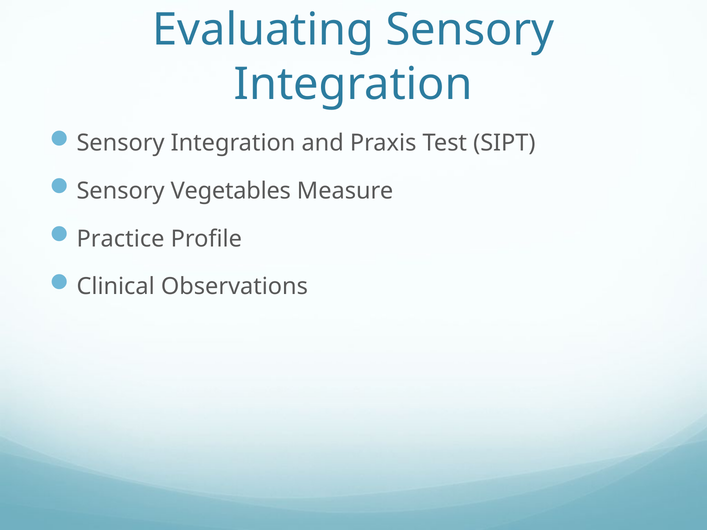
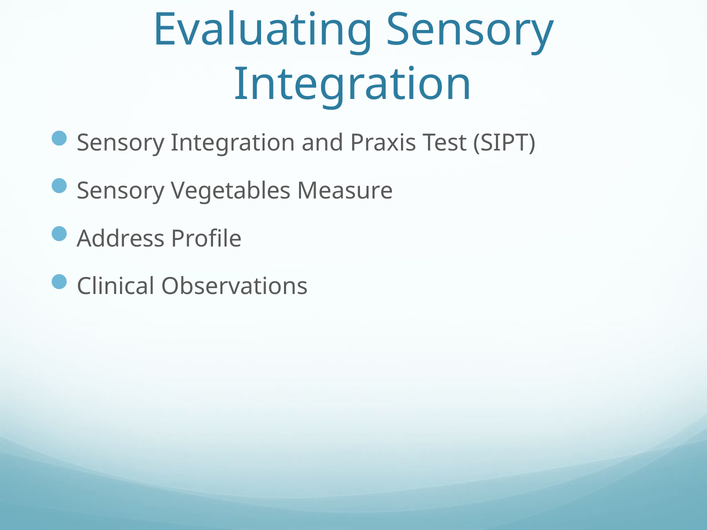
Practice: Practice -> Address (121, 239)
